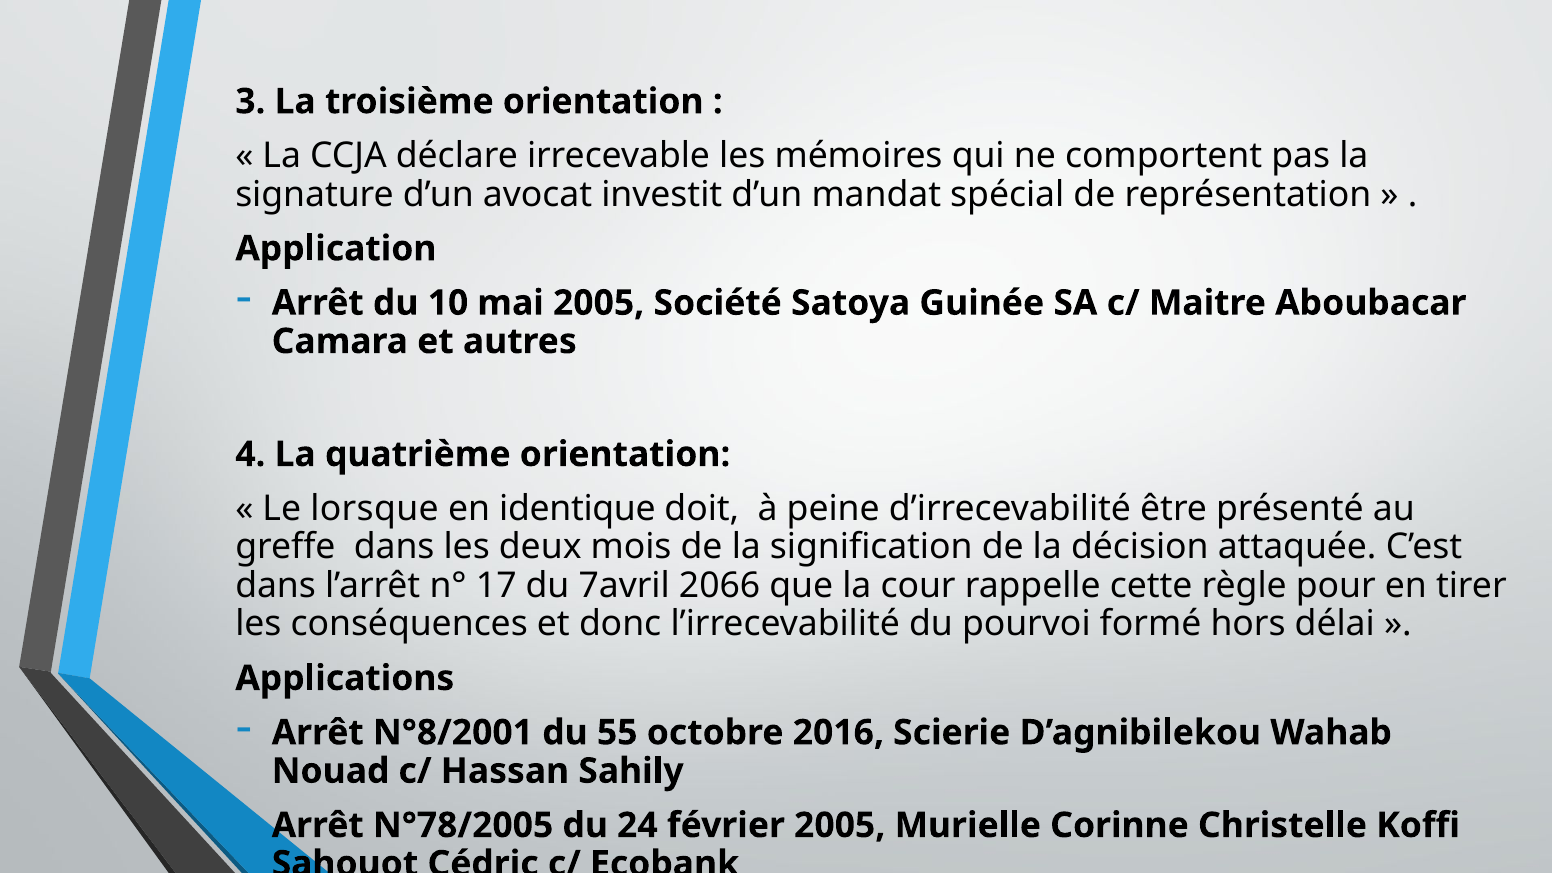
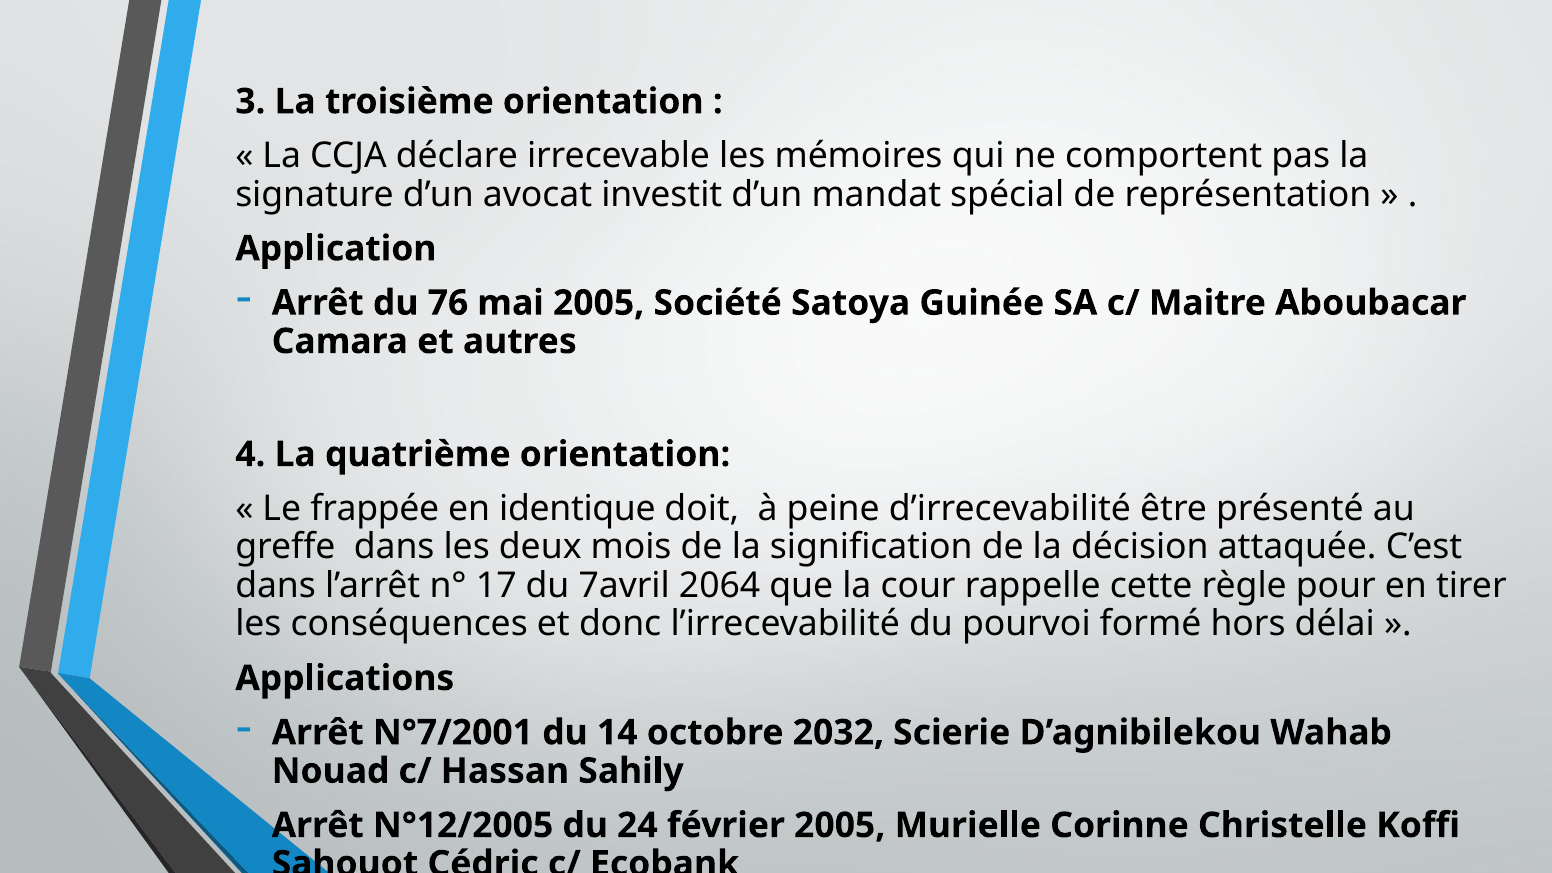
10: 10 -> 76 (448, 303)
lorsque: lorsque -> frappée (375, 509)
2066: 2066 -> 2064 (720, 586)
N°8/2001: N°8/2001 -> N°7/2001 (453, 733)
55: 55 -> 14 (617, 733)
2016: 2016 -> 2032 (838, 733)
N°78/2005: N°78/2005 -> N°12/2005 (463, 825)
